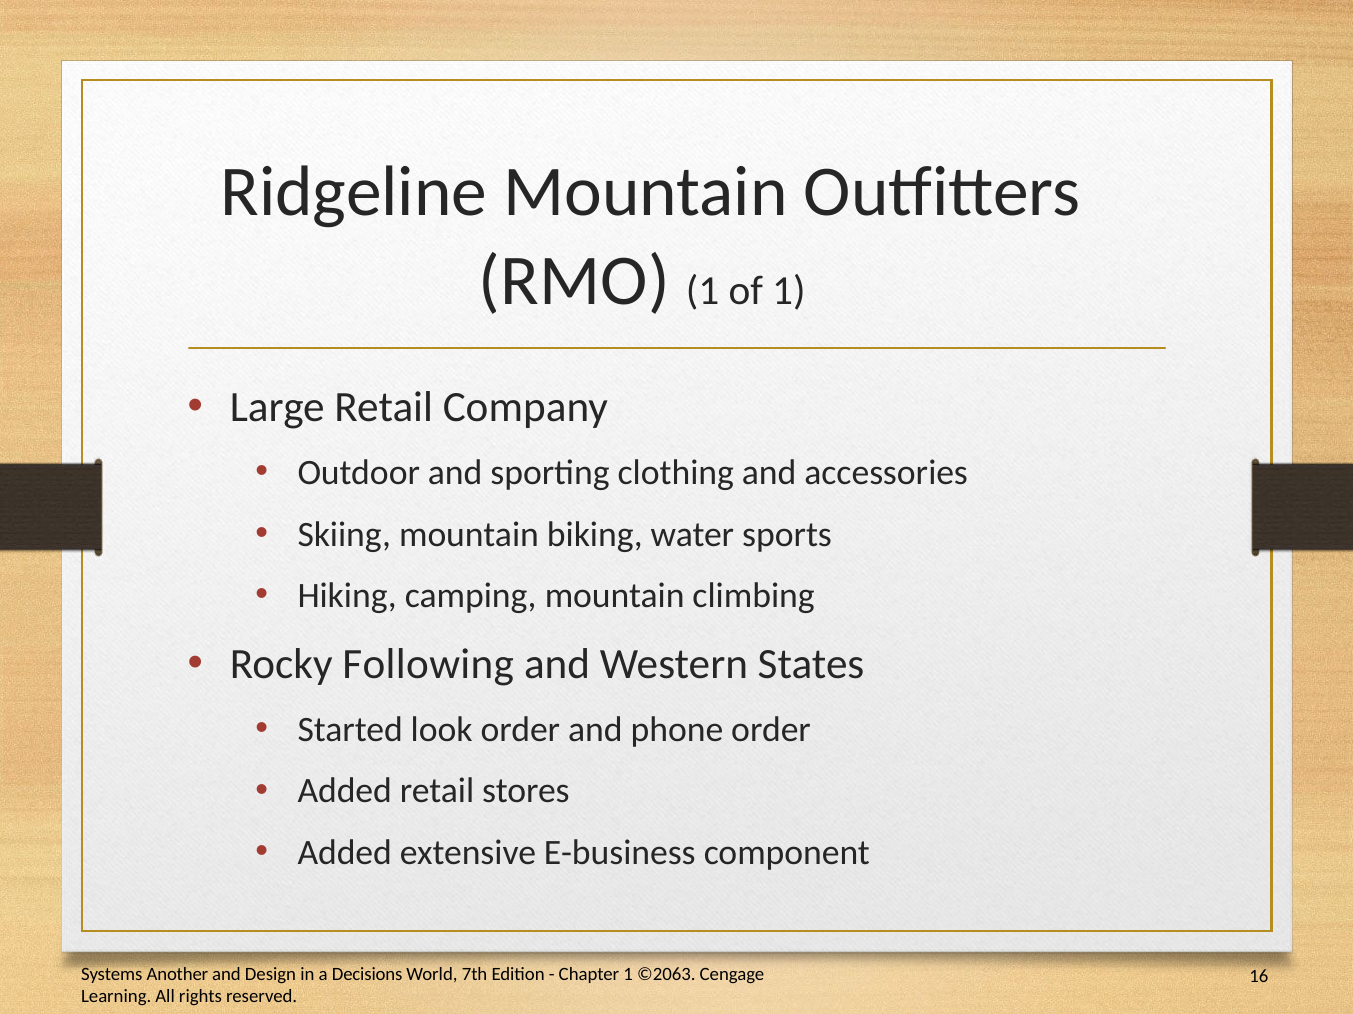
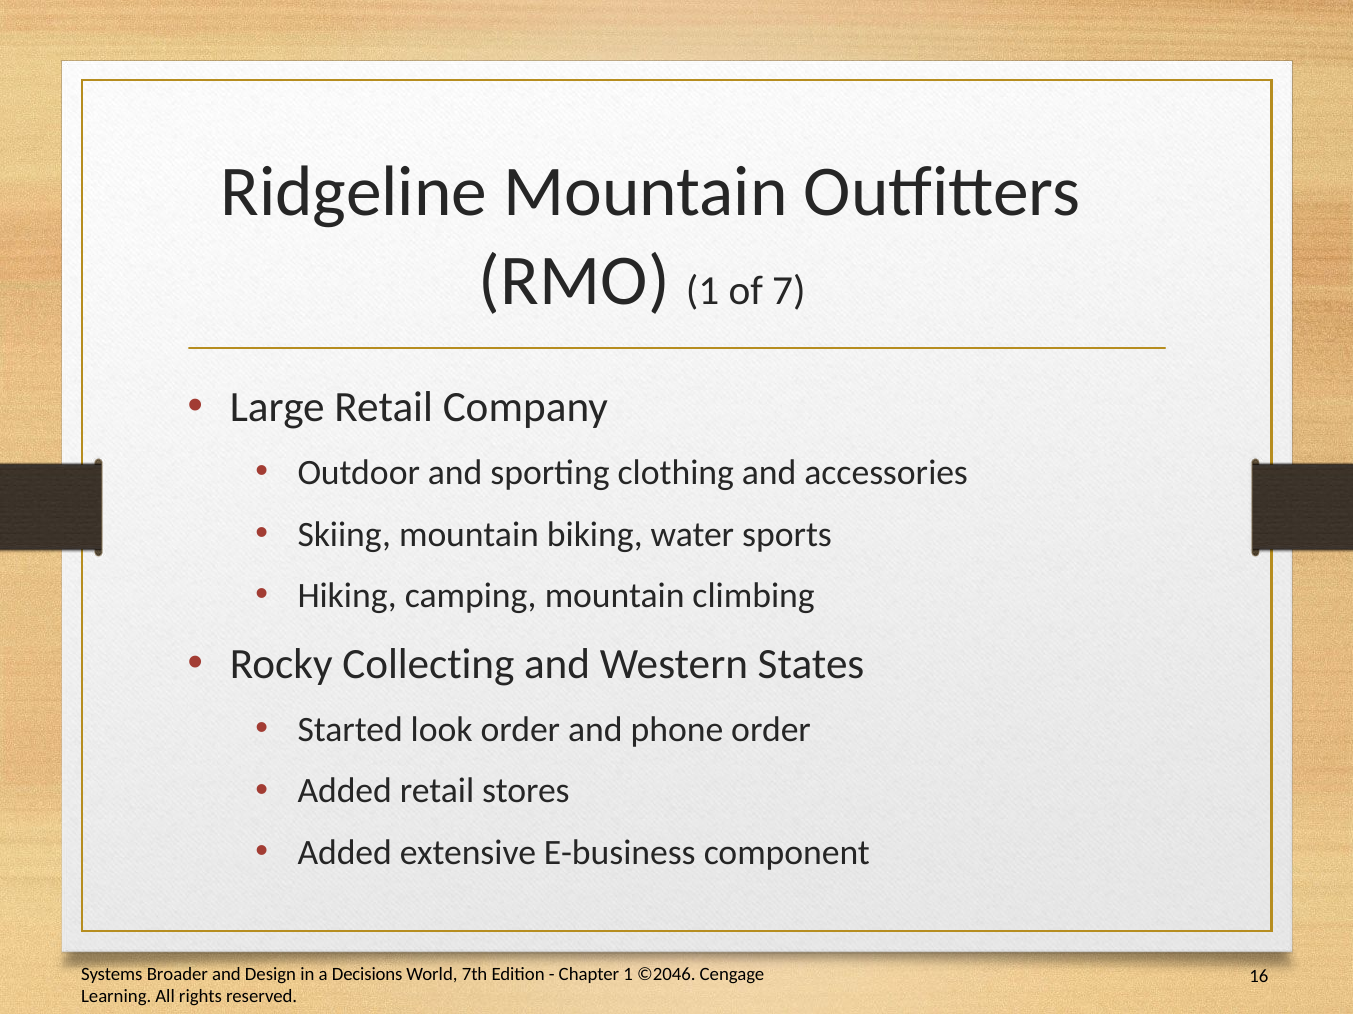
of 1: 1 -> 7 (789, 291)
Following: Following -> Collecting (428, 664)
Another: Another -> Broader (177, 975)
©2063: ©2063 -> ©2046 (666, 975)
